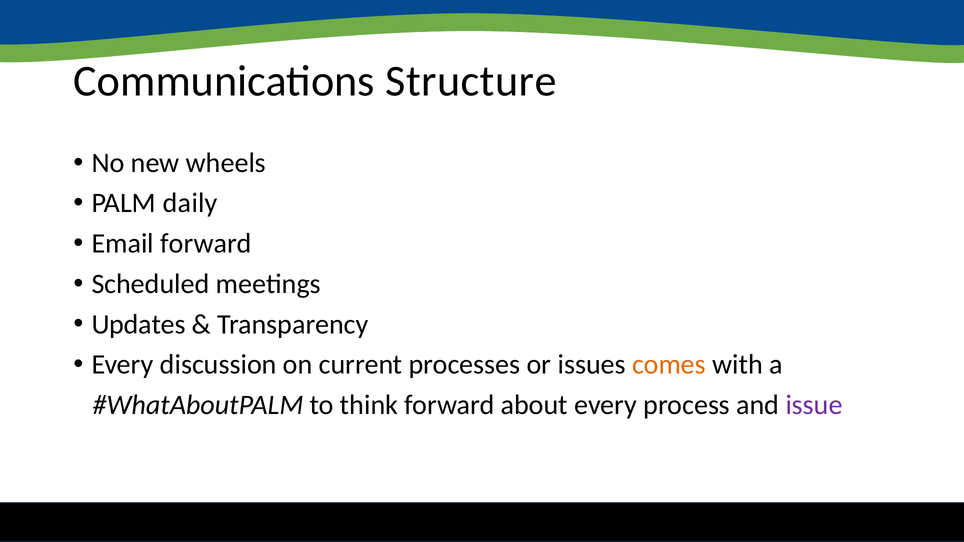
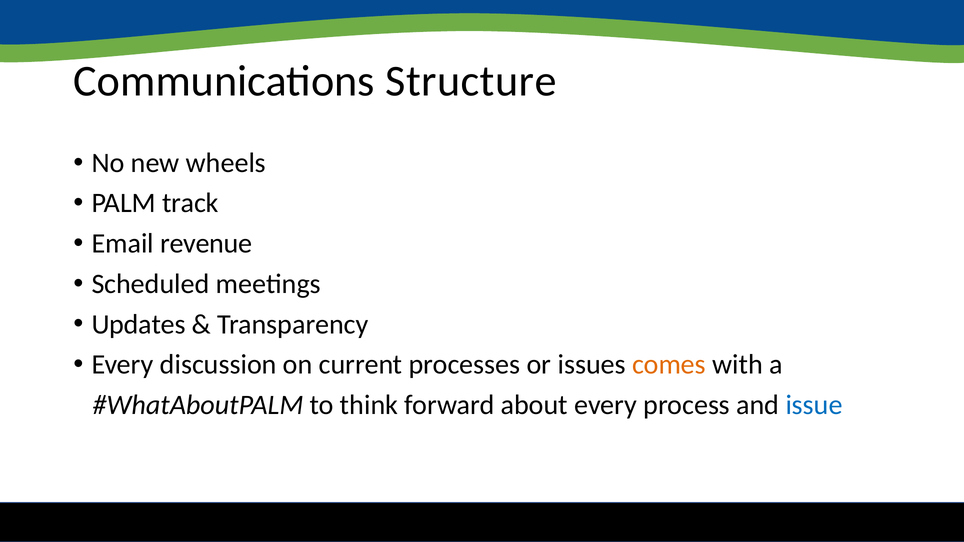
daily: daily -> track (190, 203)
Email forward: forward -> revenue (206, 244)
issue colour: purple -> blue (814, 405)
